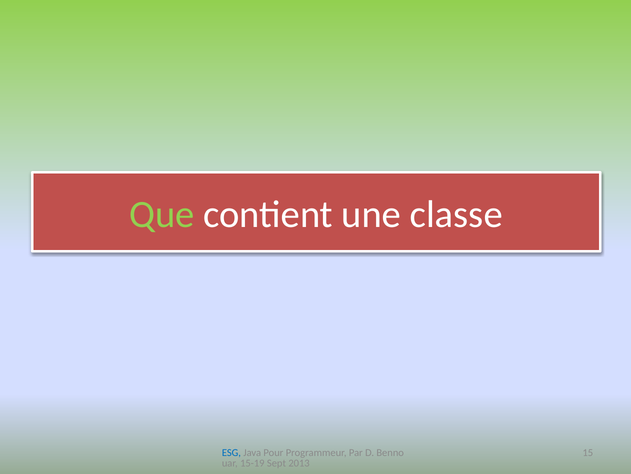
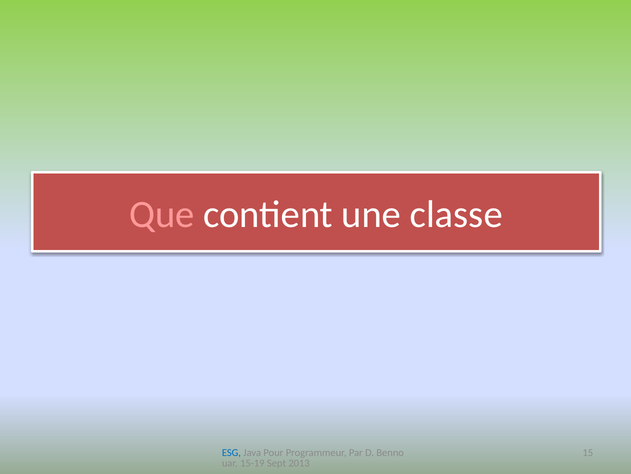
Que colour: light green -> pink (162, 214)
